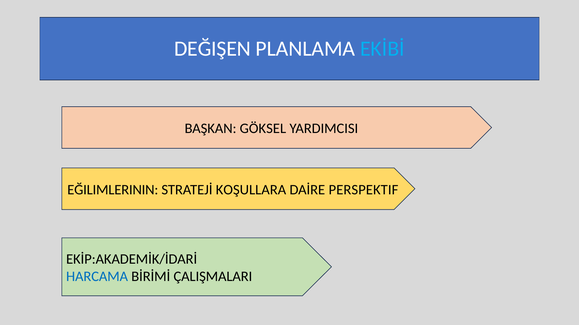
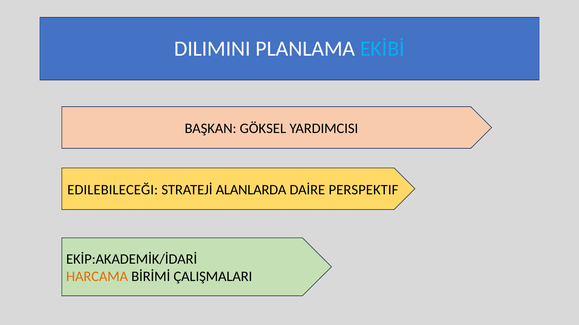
DEĞIŞEN: DEĞIŞEN -> DILIMINI (212, 49)
EĞILIMLERININ: EĞILIMLERININ -> EDILEBILECEĞI (113, 190)
KOŞULLARA: KOŞULLARA -> ALANLARDA (251, 190)
HARCAMA colour: blue -> orange (97, 277)
